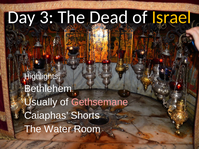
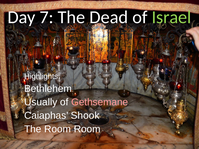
3: 3 -> 7 (46, 17)
Israel colour: yellow -> light green (171, 17)
Shorts: Shorts -> Shook (85, 116)
The Water: Water -> Room (58, 129)
